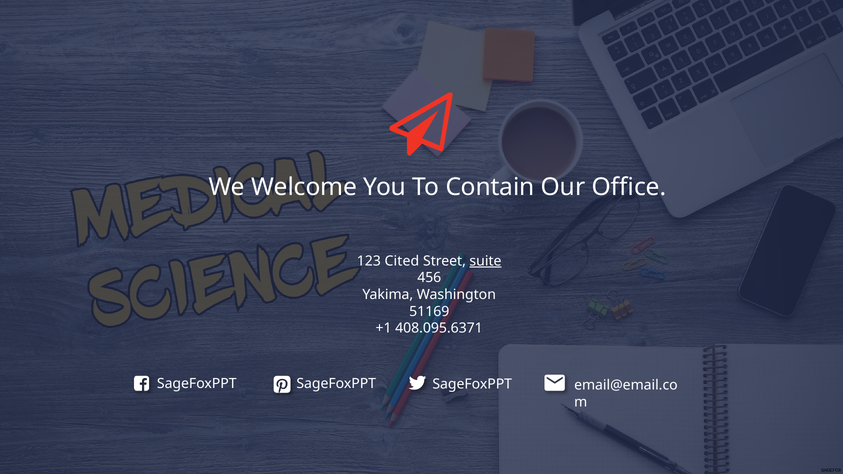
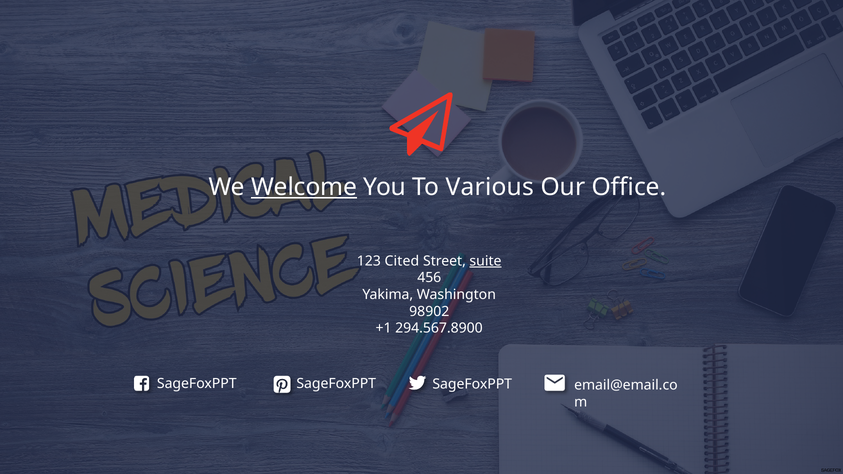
Welcome underline: none -> present (304, 187)
Contain: Contain -> Various (490, 187)
51169: 51169 -> 98902 (429, 312)
408.095.6371: 408.095.6371 -> 294.567.8900 (439, 328)
